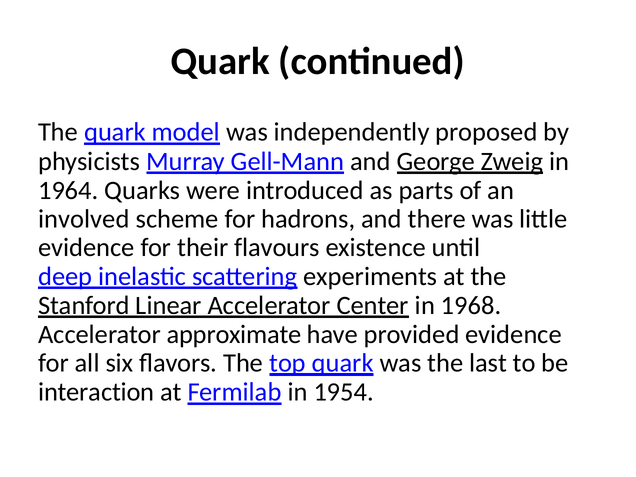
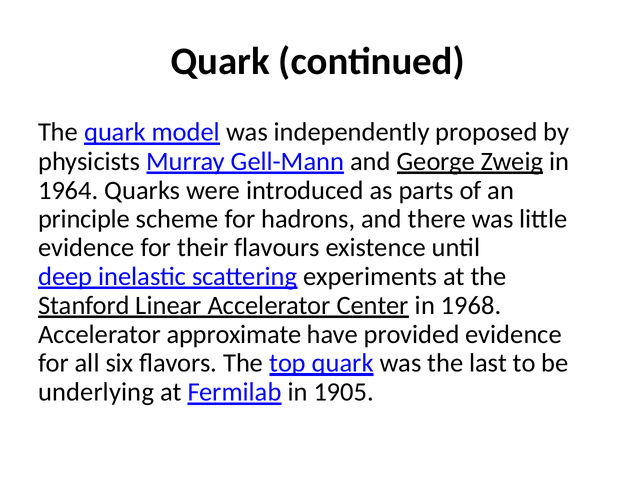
involved: involved -> principle (84, 219)
interaction: interaction -> underlying (96, 392)
1954: 1954 -> 1905 (344, 392)
